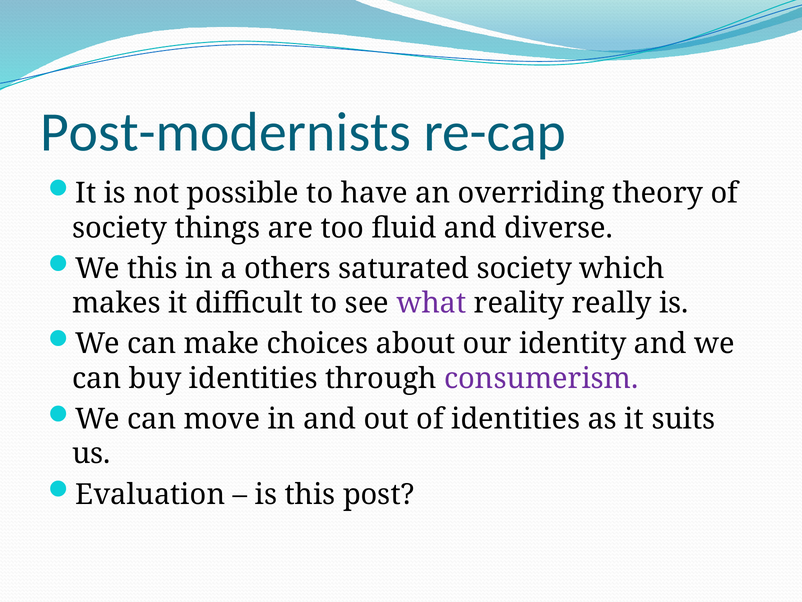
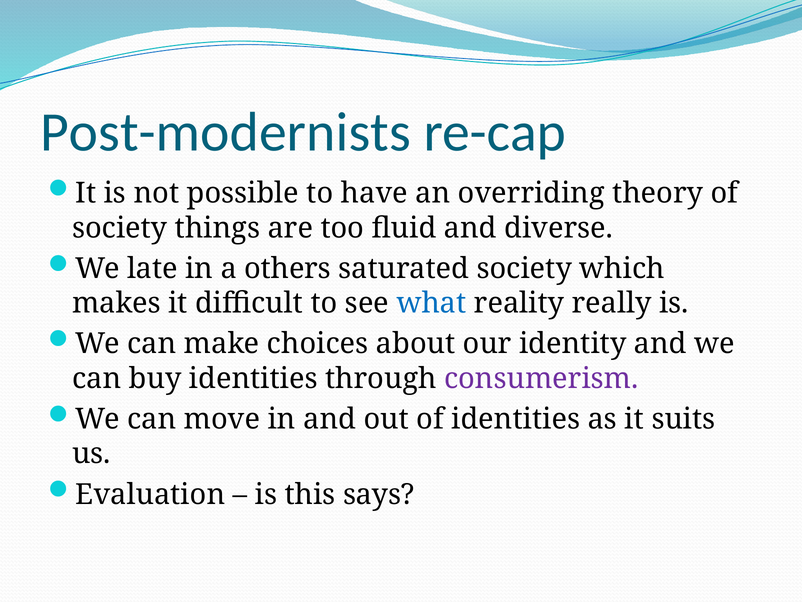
We this: this -> late (152, 268)
what colour: purple -> blue (432, 303)
post: post -> says (379, 494)
